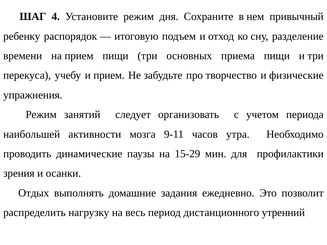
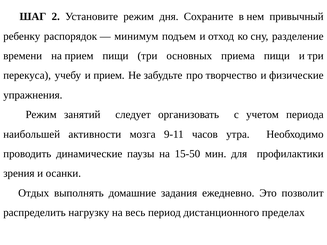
4: 4 -> 2 (56, 17)
итоговую: итоговую -> минимум (136, 36)
15-29: 15-29 -> 15-50 (187, 154)
утренний: утренний -> пределах (283, 213)
